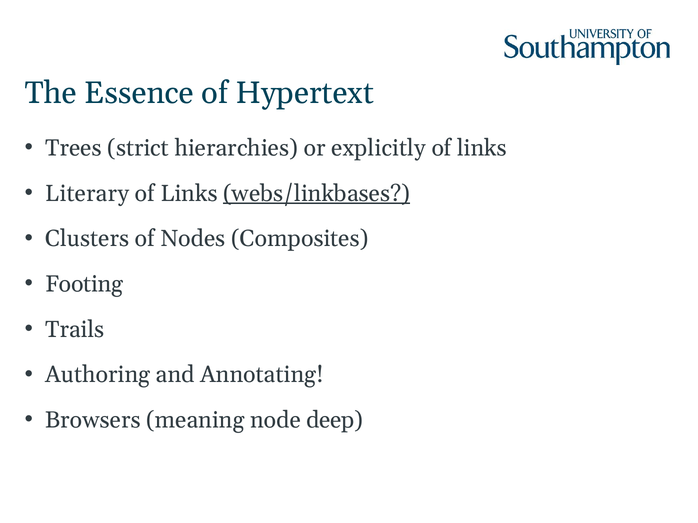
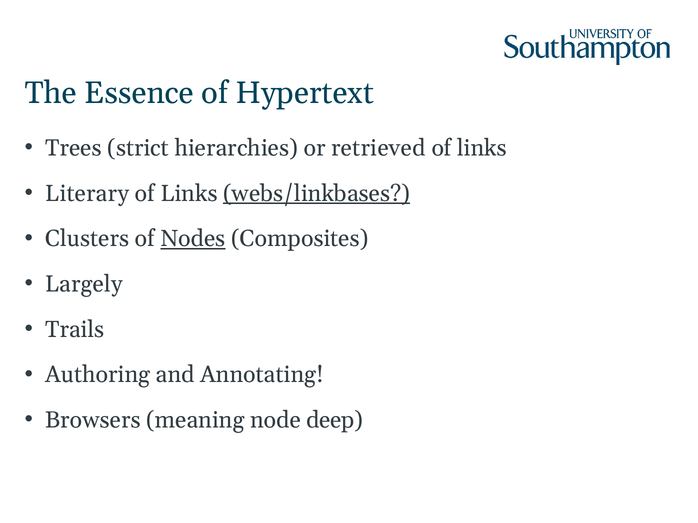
explicitly: explicitly -> retrieved (378, 148)
Nodes underline: none -> present (193, 239)
Footing: Footing -> Largely (84, 284)
